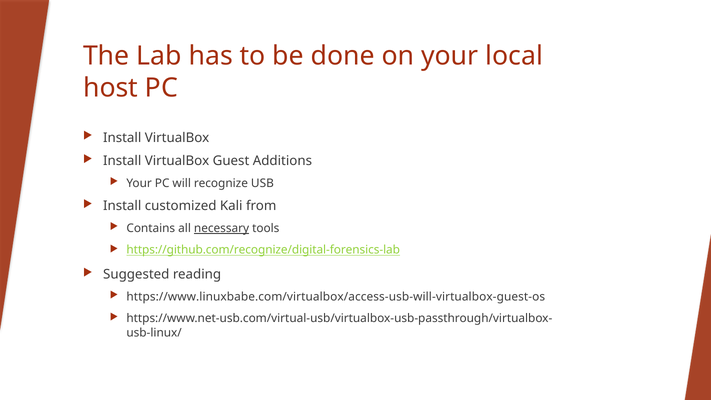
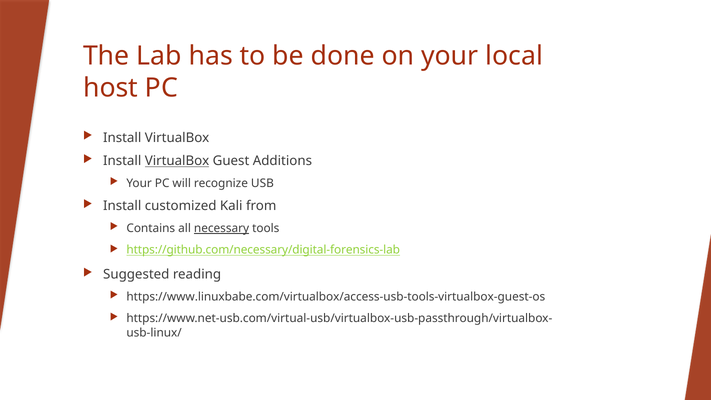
VirtualBox underline: none -> present (177, 161)
https://github.com/recognize/digital-forensics-lab: https://github.com/recognize/digital-forensics-lab -> https://github.com/necessary/digital-forensics-lab (263, 250)
https://www.linuxbabe.com/virtualbox/access-usb-will-virtualbox-guest-os: https://www.linuxbabe.com/virtualbox/access-usb-will-virtualbox-guest-os -> https://www.linuxbabe.com/virtualbox/access-usb-tools-virtualbox-guest-os (336, 297)
